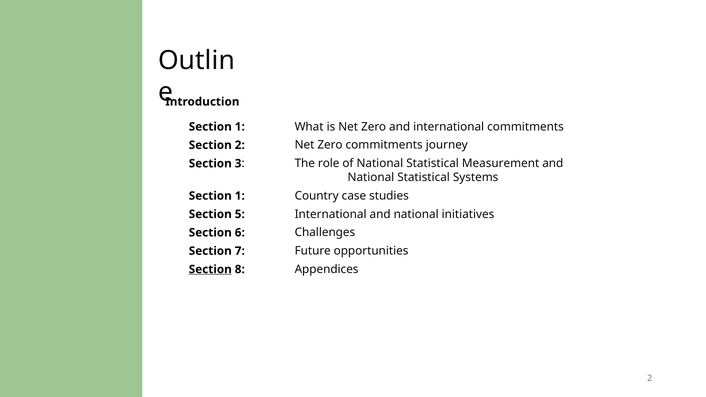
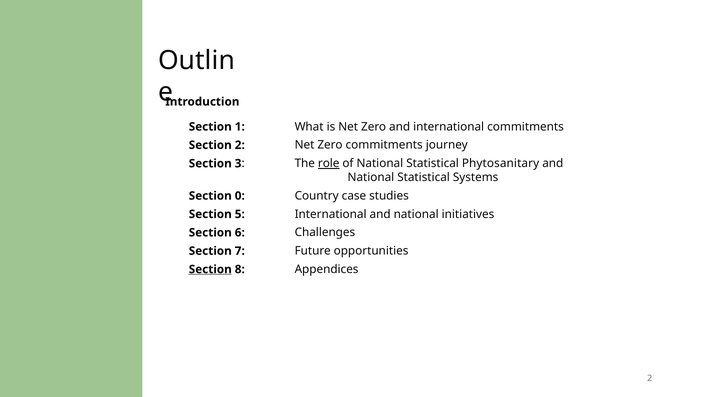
role underline: none -> present (329, 164)
Measurement: Measurement -> Phytosanitary (501, 164)
1: 1 -> 0 (240, 196)
